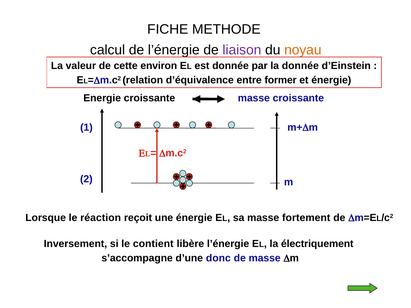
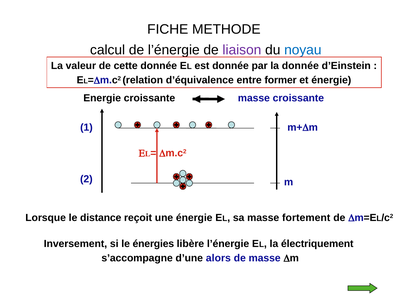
noyau colour: orange -> blue (303, 50)
cette environ: environ -> donnée (159, 66)
réaction: réaction -> distance (101, 218)
contient: contient -> énergies (153, 244)
donc: donc -> alors (218, 258)
